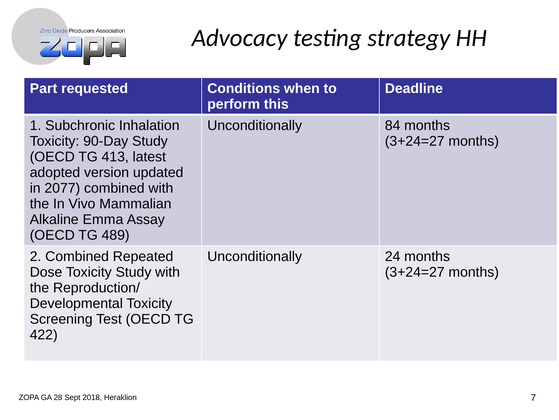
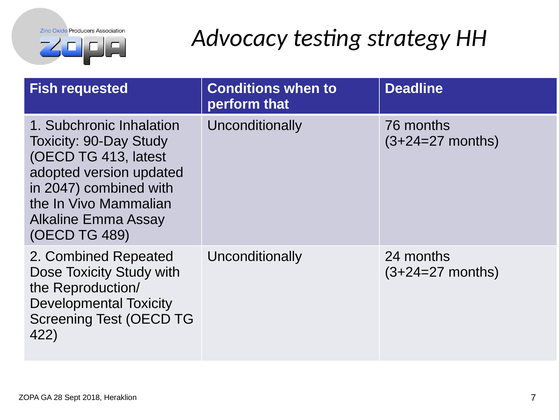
Part: Part -> Fish (44, 88)
this: this -> that (276, 104)
84: 84 -> 76 (393, 125)
2077: 2077 -> 2047 (62, 188)
